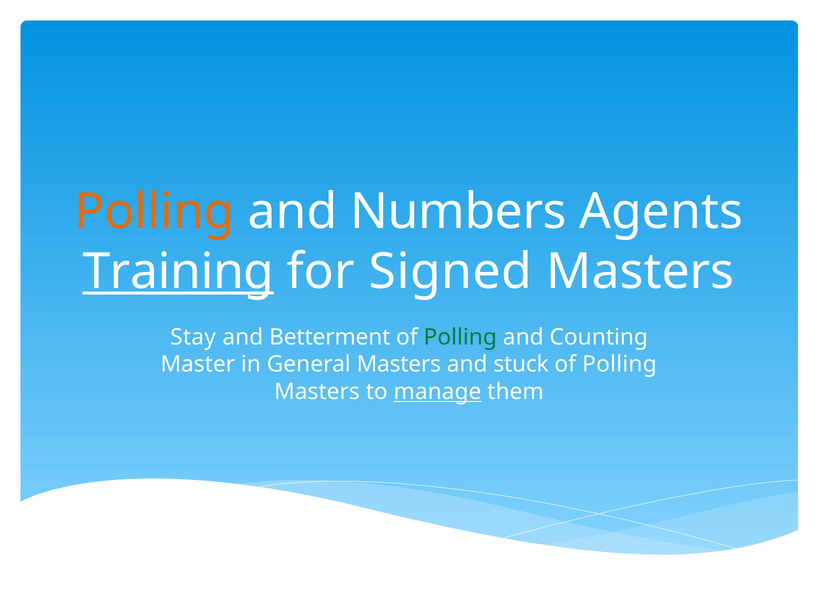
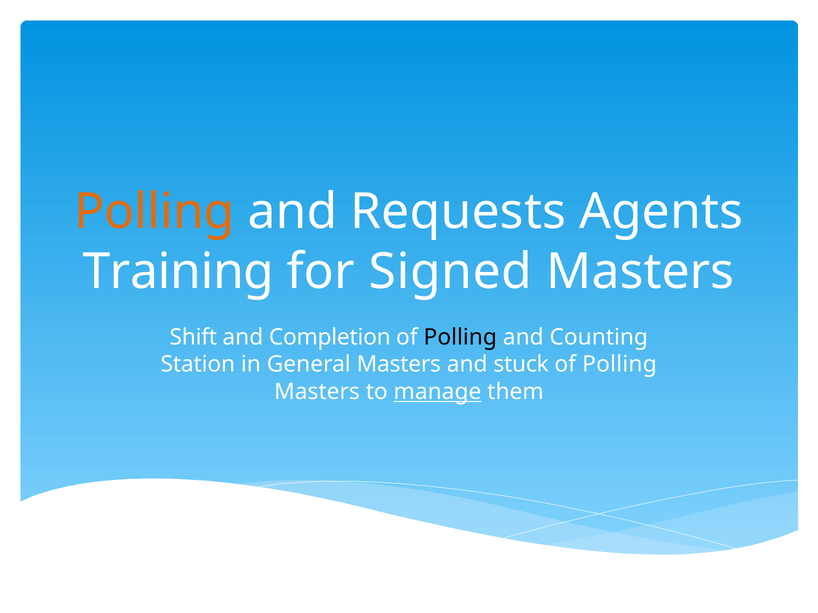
Numbers: Numbers -> Requests (458, 212)
Training underline: present -> none (178, 272)
Stay: Stay -> Shift (193, 337)
Betterment: Betterment -> Completion (330, 337)
Polling colour: green -> black (460, 337)
Master: Master -> Station (198, 365)
